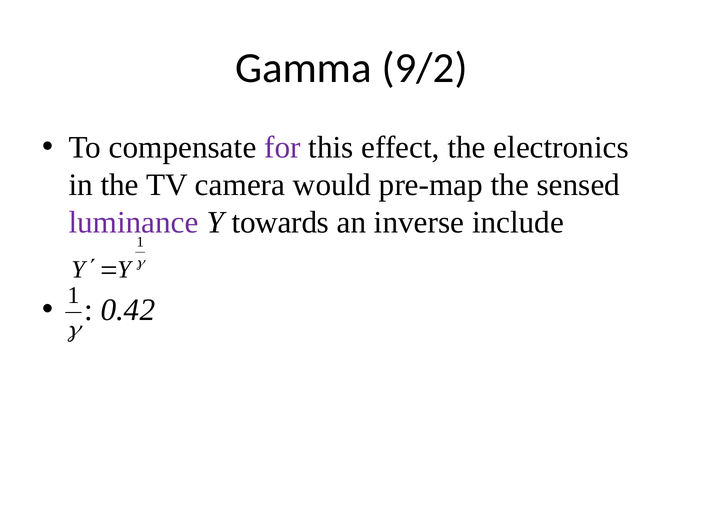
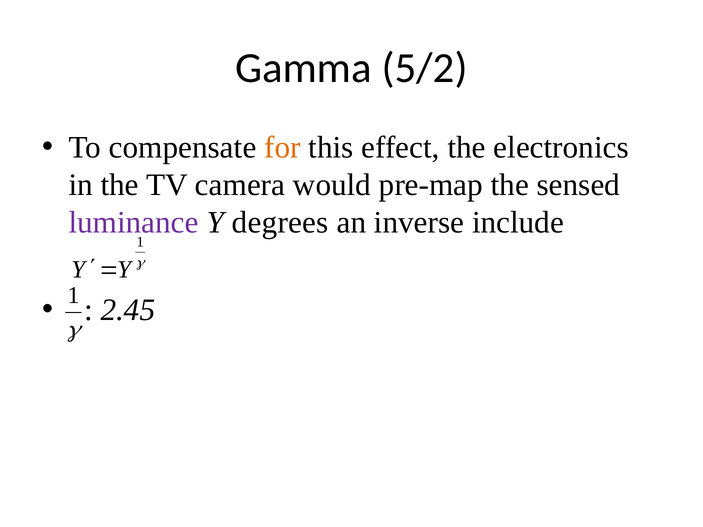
9/2: 9/2 -> 5/2 (425, 68)
for colour: purple -> orange (282, 147)
towards: towards -> degrees (280, 222)
0.42: 0.42 -> 2.45 (128, 310)
